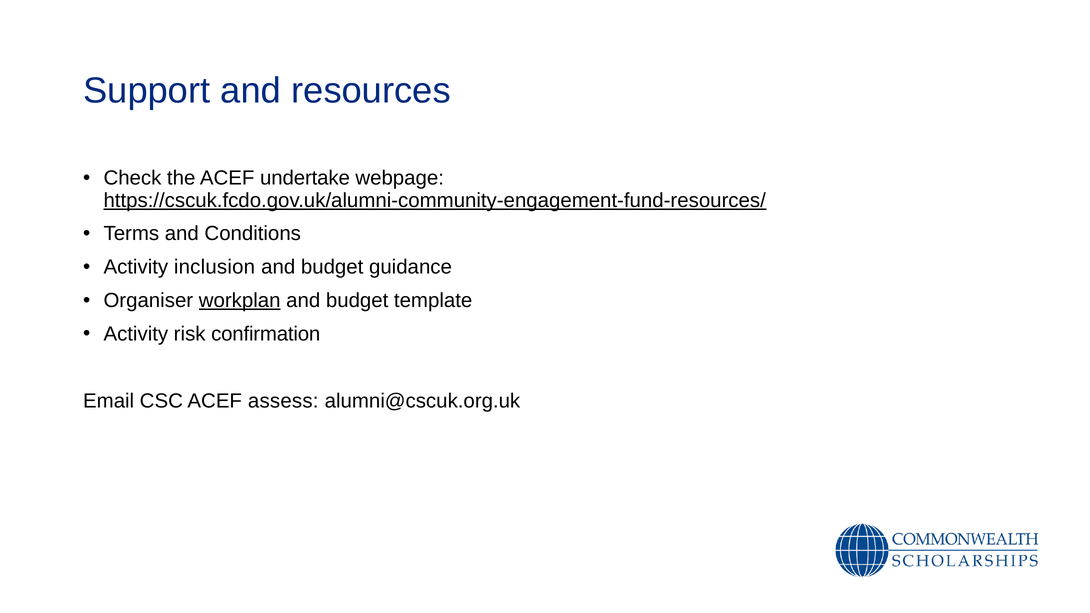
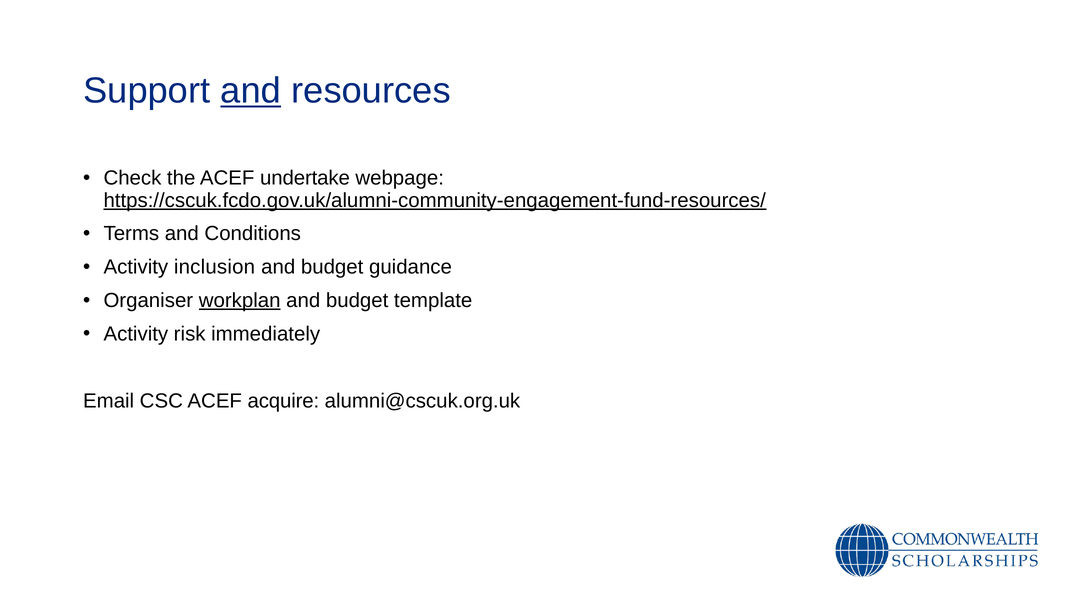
and underline: none -> present (251, 91)
confirmation: confirmation -> immediately (266, 334)
assess: assess -> acquire (283, 401)
